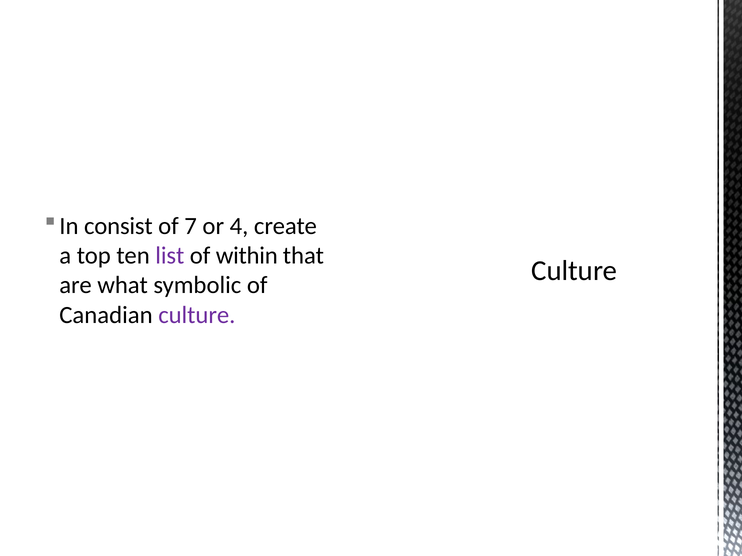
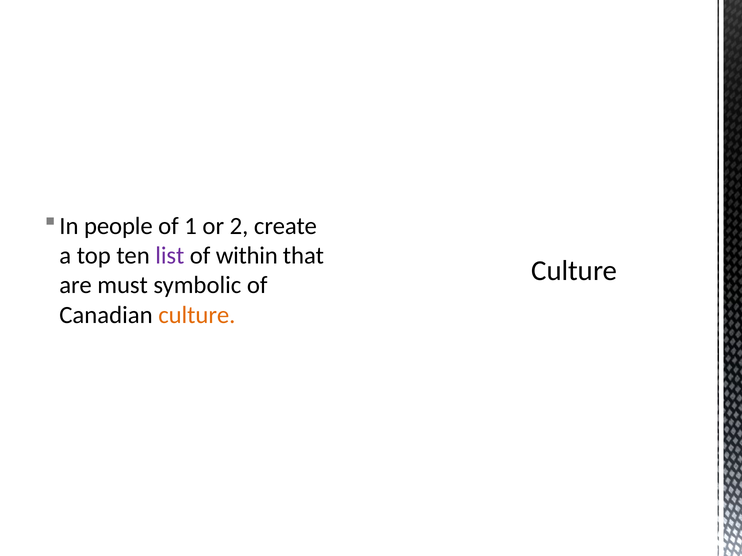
consist: consist -> people (118, 226)
7: 7 -> 1 (191, 226)
4: 4 -> 2 (239, 226)
what: what -> must (123, 286)
culture colour: purple -> orange (197, 315)
